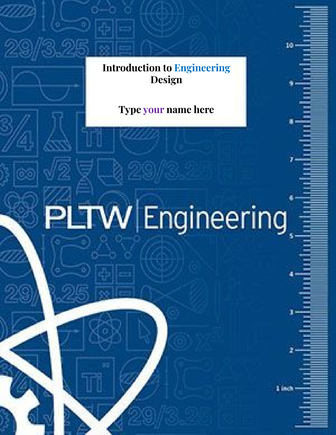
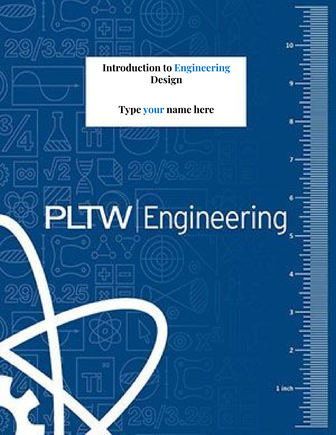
your colour: purple -> blue (154, 110)
